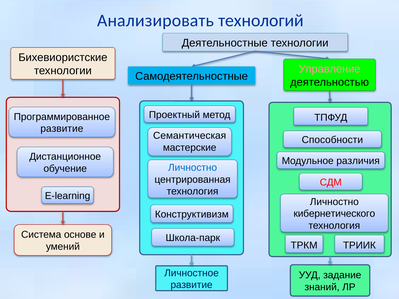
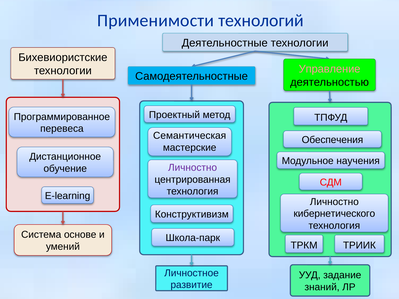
Анализировать: Анализировать -> Применимости (156, 21)
развитие: развитие -> перевеса (62, 129)
Способности: Способности -> Обеспечения (332, 140)
различия: различия -> научения (358, 161)
Личностно colour: blue -> purple (193, 168)
